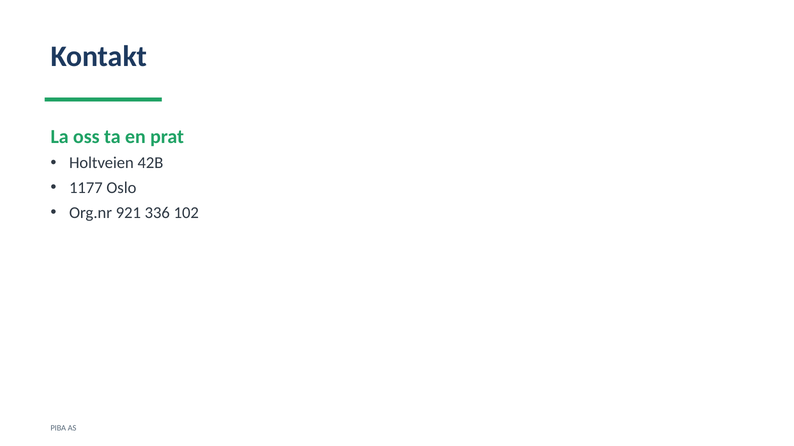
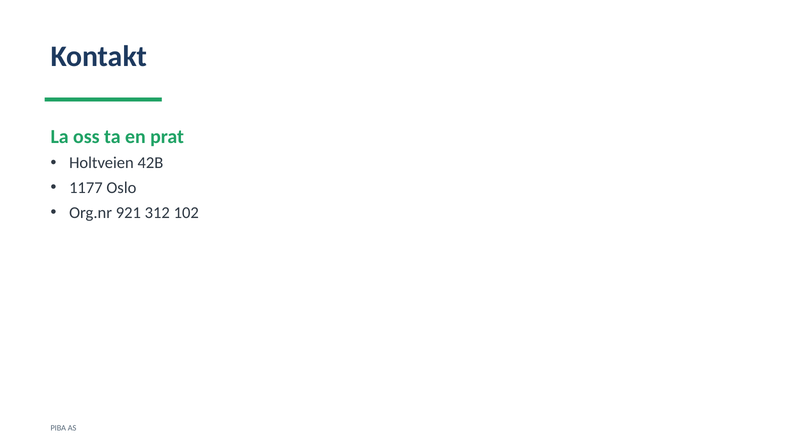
336: 336 -> 312 (157, 213)
